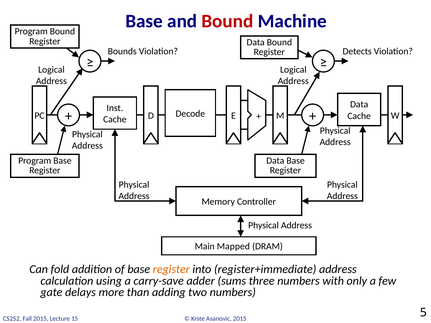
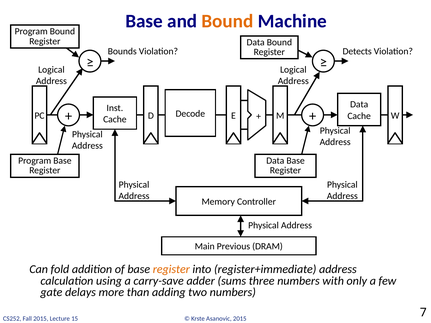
Bound colour: red -> orange (228, 21)
Mapped: Mapped -> Previous (233, 247)
5: 5 -> 7 (423, 313)
